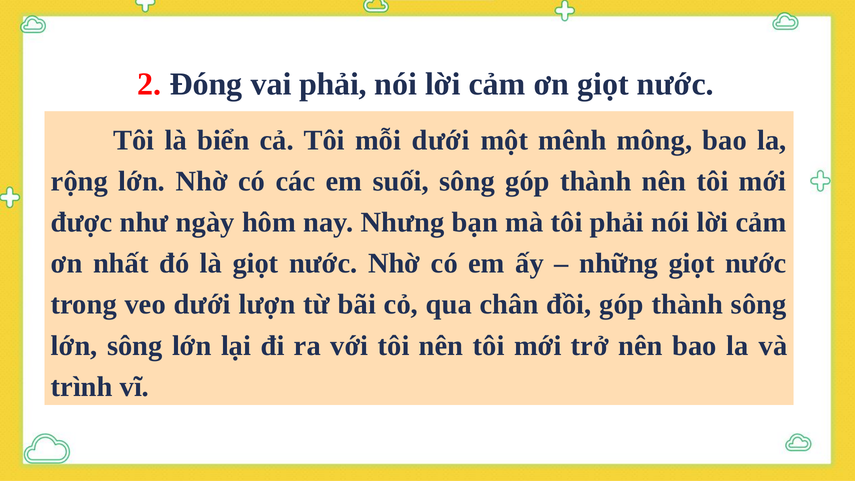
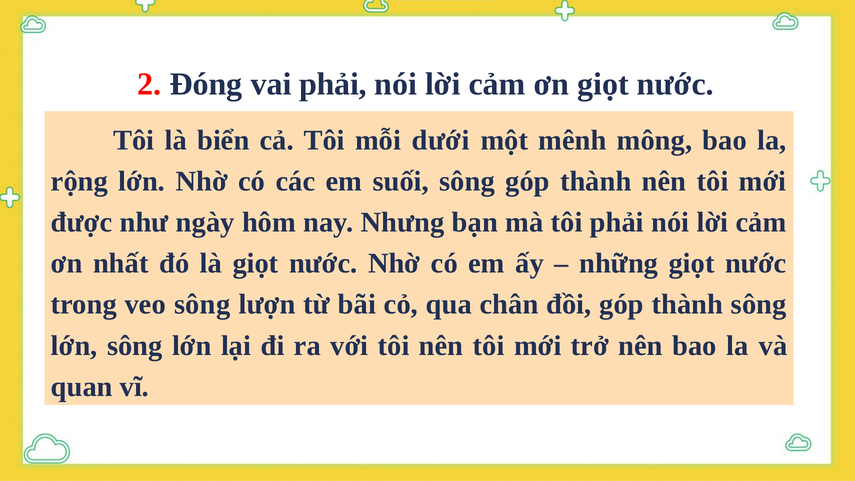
veo dưới: dưới -> sông (202, 305)
trình: trình -> quan (82, 387)
